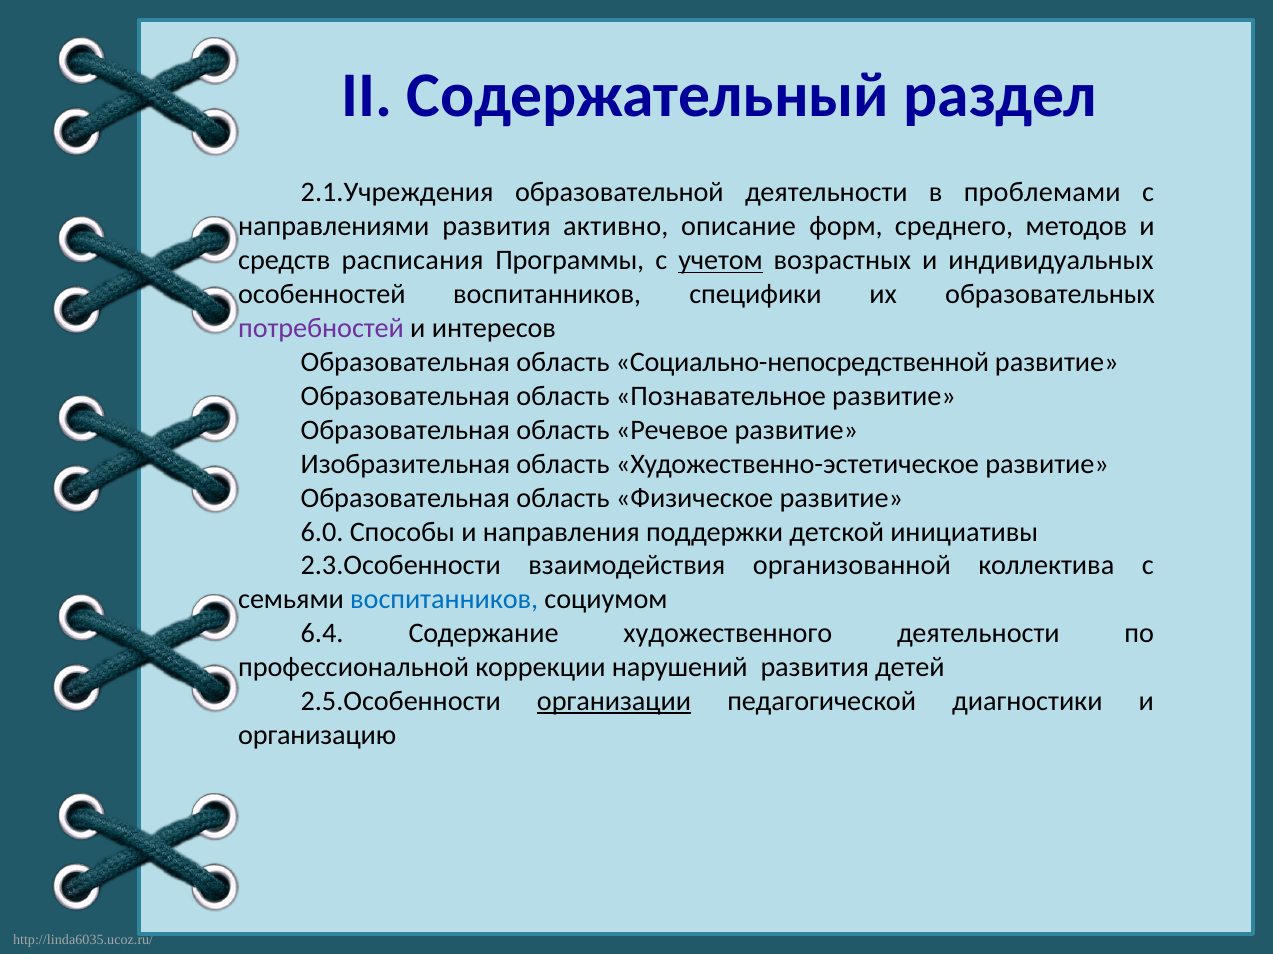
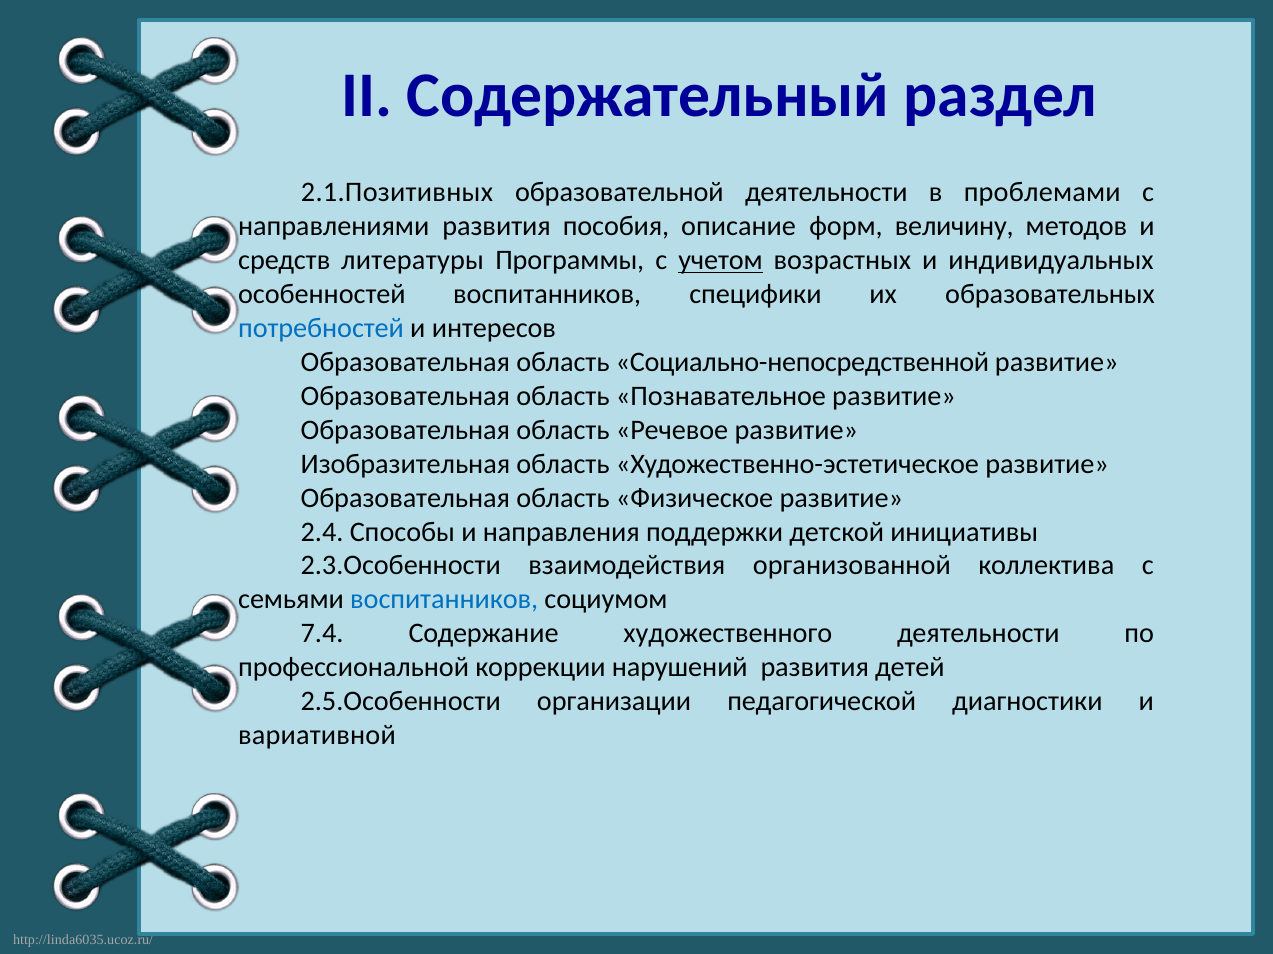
2.1.Учреждения: 2.1.Учреждения -> 2.1.Позитивных (397, 193)
активно: активно -> пособия (616, 227)
среднего: среднего -> величину (954, 227)
расписания: расписания -> литературы (413, 261)
потребностей colour: purple -> blue (321, 329)
6.0: 6.0 -> 2.4 (322, 532)
6.4: 6.4 -> 7.4 (322, 634)
организации underline: present -> none (614, 702)
организацию: организацию -> вариативной (317, 736)
